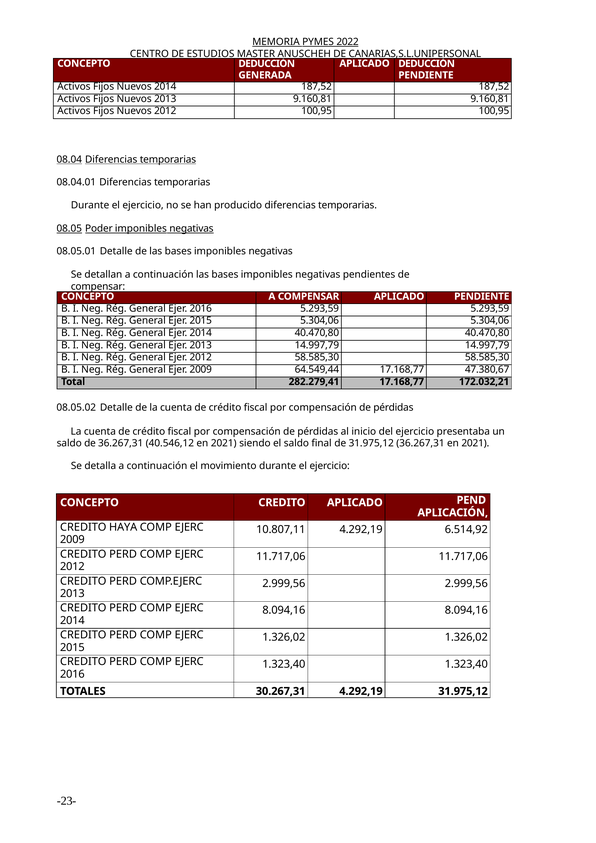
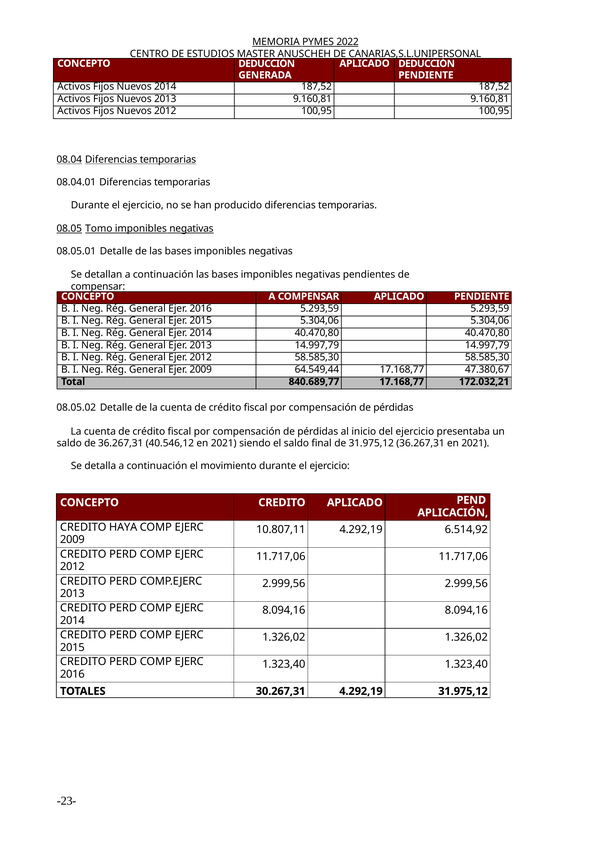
Poder: Poder -> Tomo (99, 229)
282.279,41: 282.279,41 -> 840.689,77 (314, 382)
